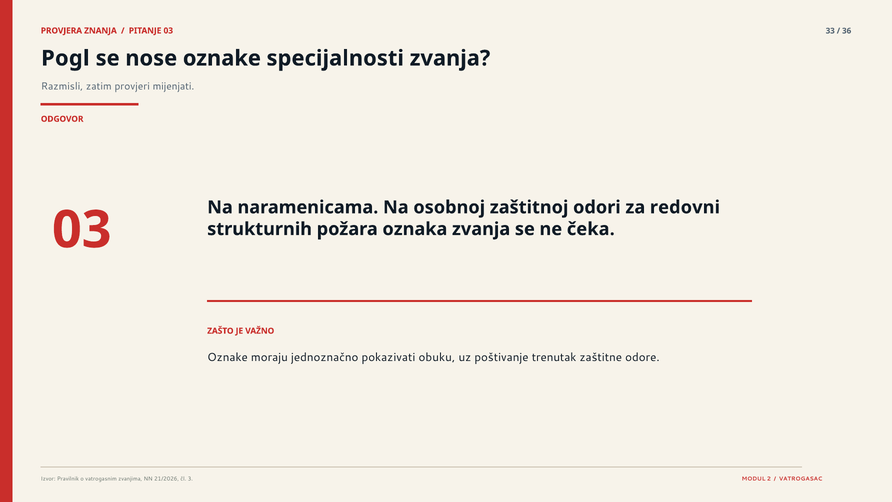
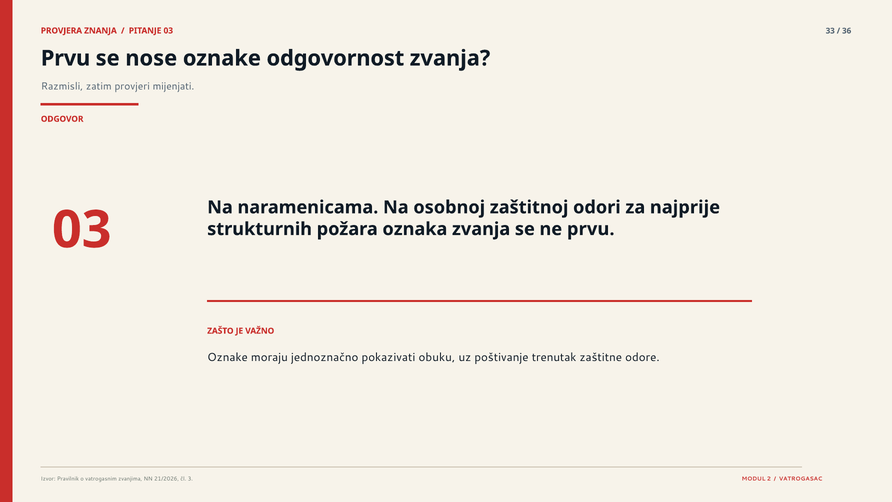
Pogl: Pogl -> Prvu (66, 58)
specijalnosti: specijalnosti -> odgovornost (335, 58)
redovni: redovni -> najprije (685, 207)
ne čeka: čeka -> prvu (591, 229)
